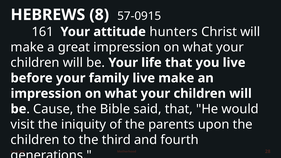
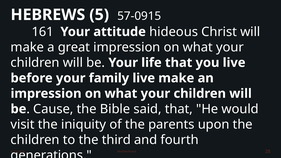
8: 8 -> 5 (99, 15)
hunters: hunters -> hideous (174, 32)
